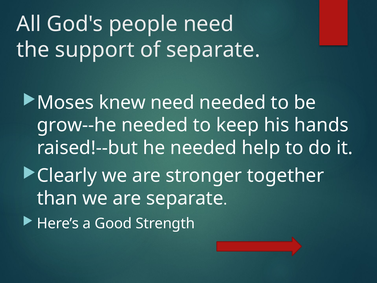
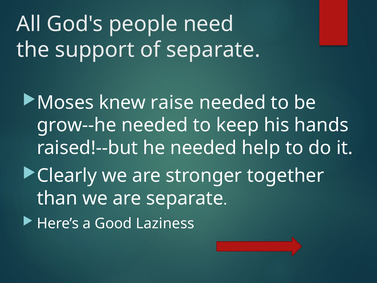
knew need: need -> raise (172, 102)
Strength: Strength -> Laziness (165, 223)
